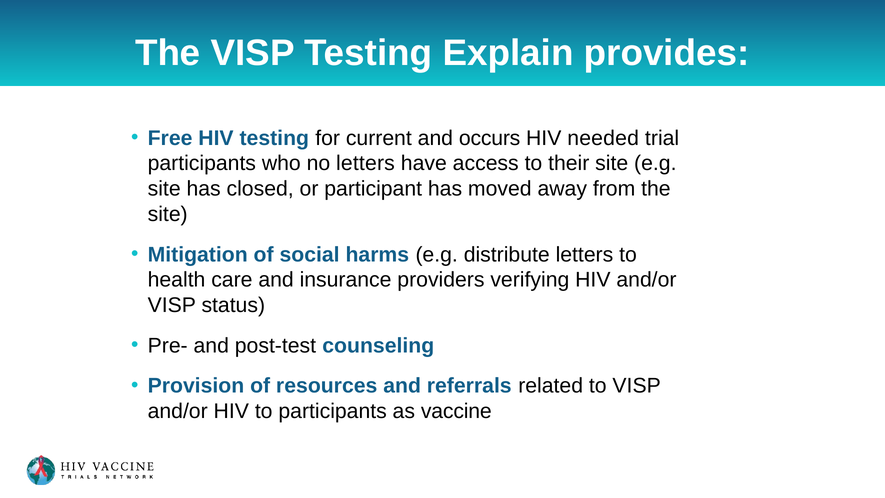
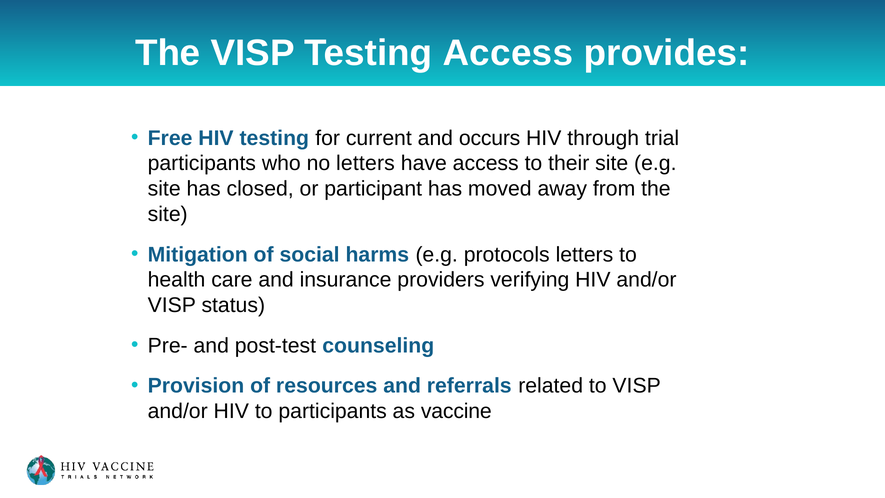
Testing Explain: Explain -> Access (508, 53)
needed: needed -> through (603, 138)
distribute: distribute -> protocols (507, 254)
